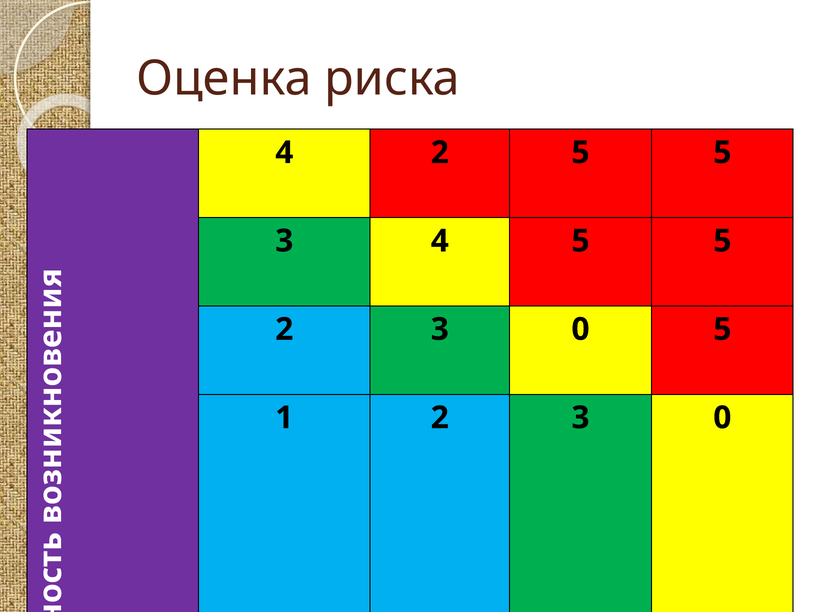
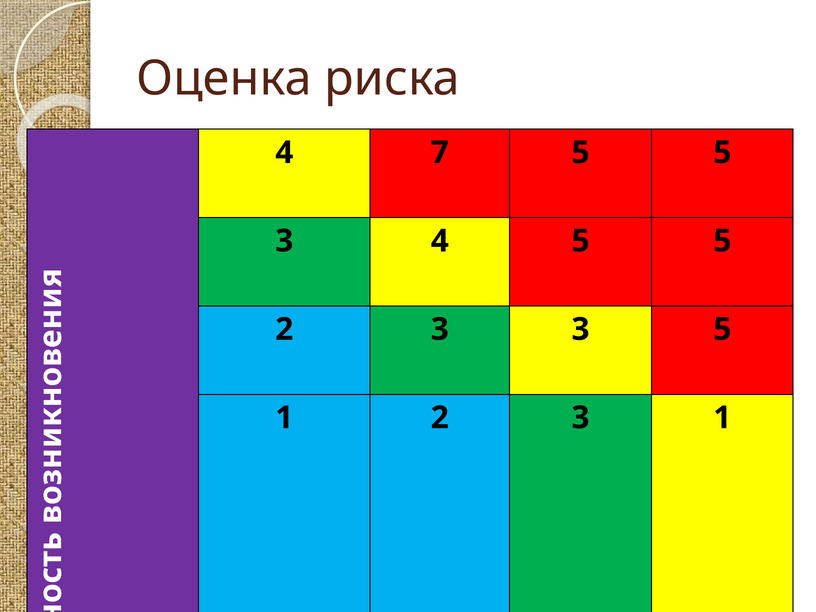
4 2: 2 -> 7 (440, 153)
0: 0 -> 3 (581, 329)
1 2 3 0: 0 -> 1 (722, 418)
